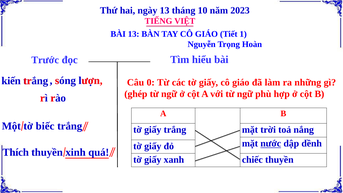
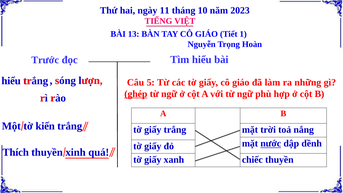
ngày 13: 13 -> 11 (165, 11)
kiến: kiến -> hiểu (11, 81)
0: 0 -> 5 (151, 82)
ghép underline: none -> present (136, 94)
biếc: biếc -> kiến (45, 126)
